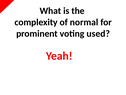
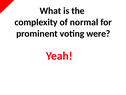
used: used -> were (98, 33)
